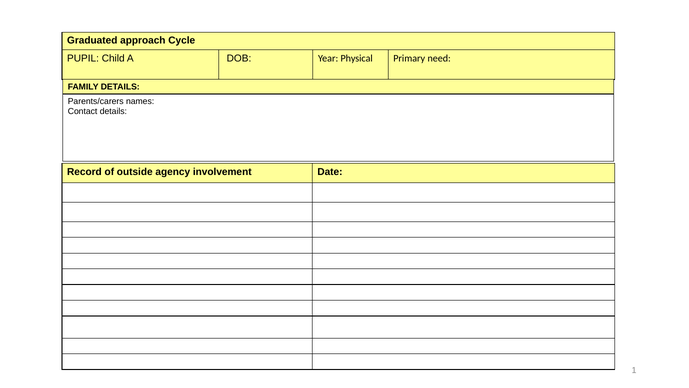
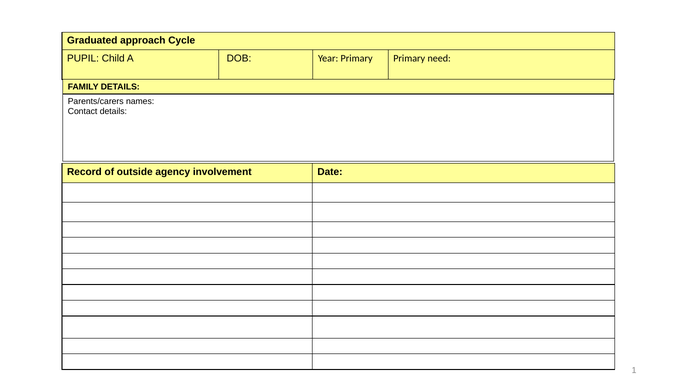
Year Physical: Physical -> Primary (357, 59)
